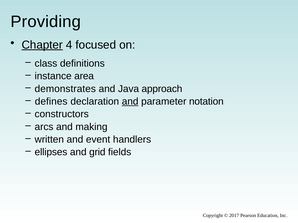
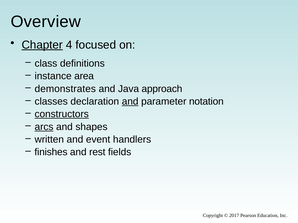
Providing: Providing -> Overview (46, 22)
defines: defines -> classes (51, 102)
constructors underline: none -> present (62, 114)
arcs underline: none -> present (44, 127)
making: making -> shapes (91, 127)
ellipses: ellipses -> finishes (51, 152)
grid: grid -> rest (97, 152)
